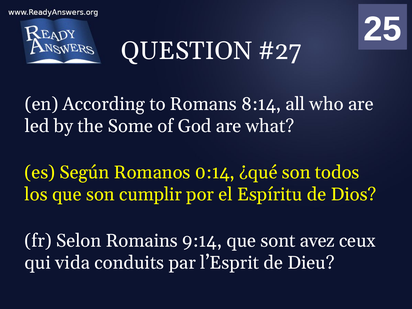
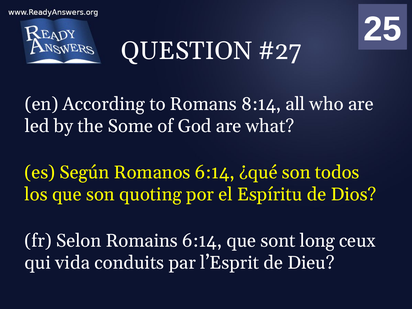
Romanos 0:14: 0:14 -> 6:14 (215, 173)
cumplir: cumplir -> quoting (151, 195)
Romains 9:14: 9:14 -> 6:14 (202, 241)
avez: avez -> long (317, 241)
